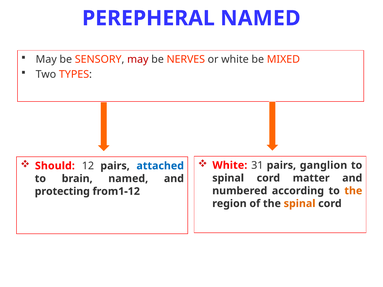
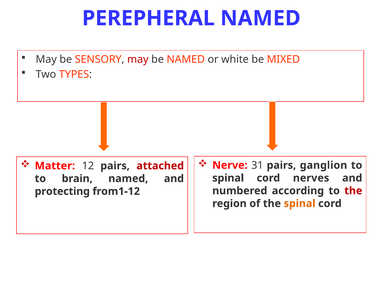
be NERVES: NERVES -> NAMED (186, 59)
White: White -> Nerve (230, 165)
Should: Should -> Matter (55, 166)
attached colour: blue -> red (160, 166)
matter: matter -> nerves (311, 178)
the colour: orange -> red (353, 191)
